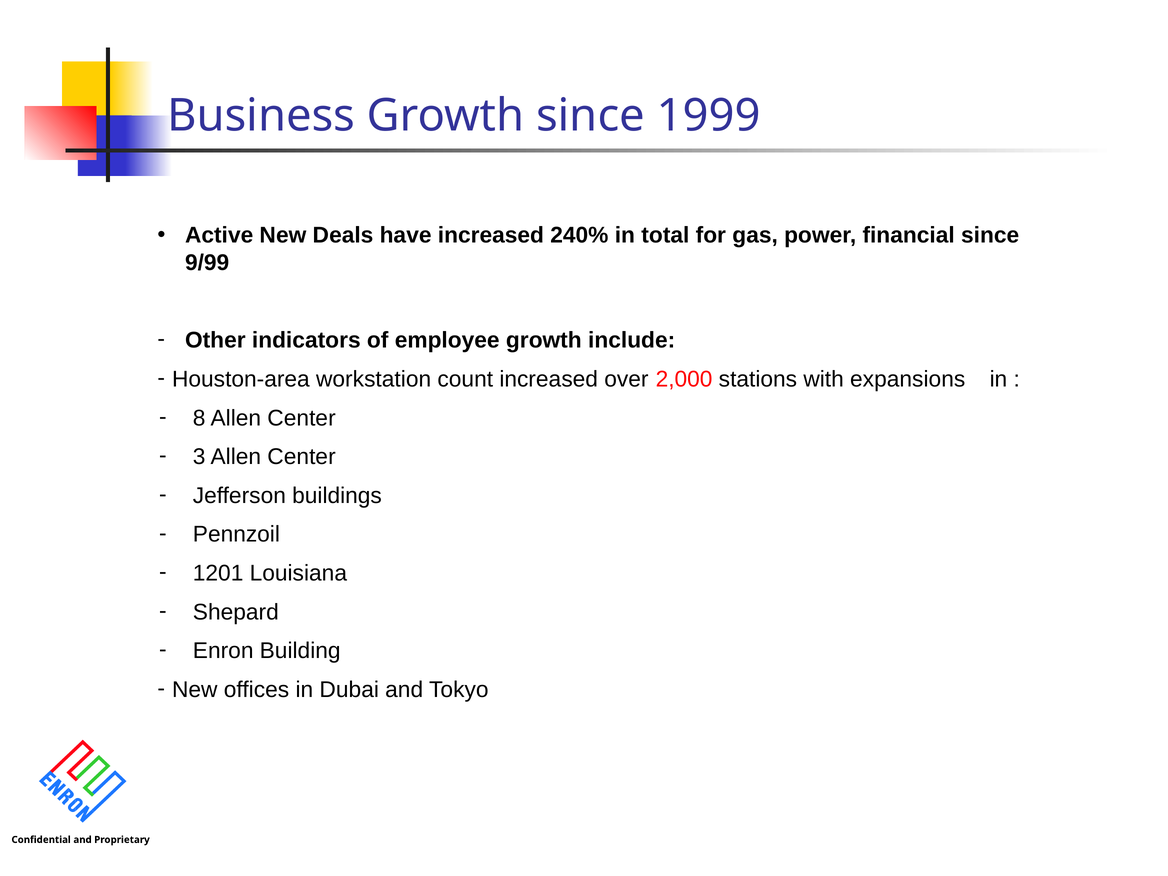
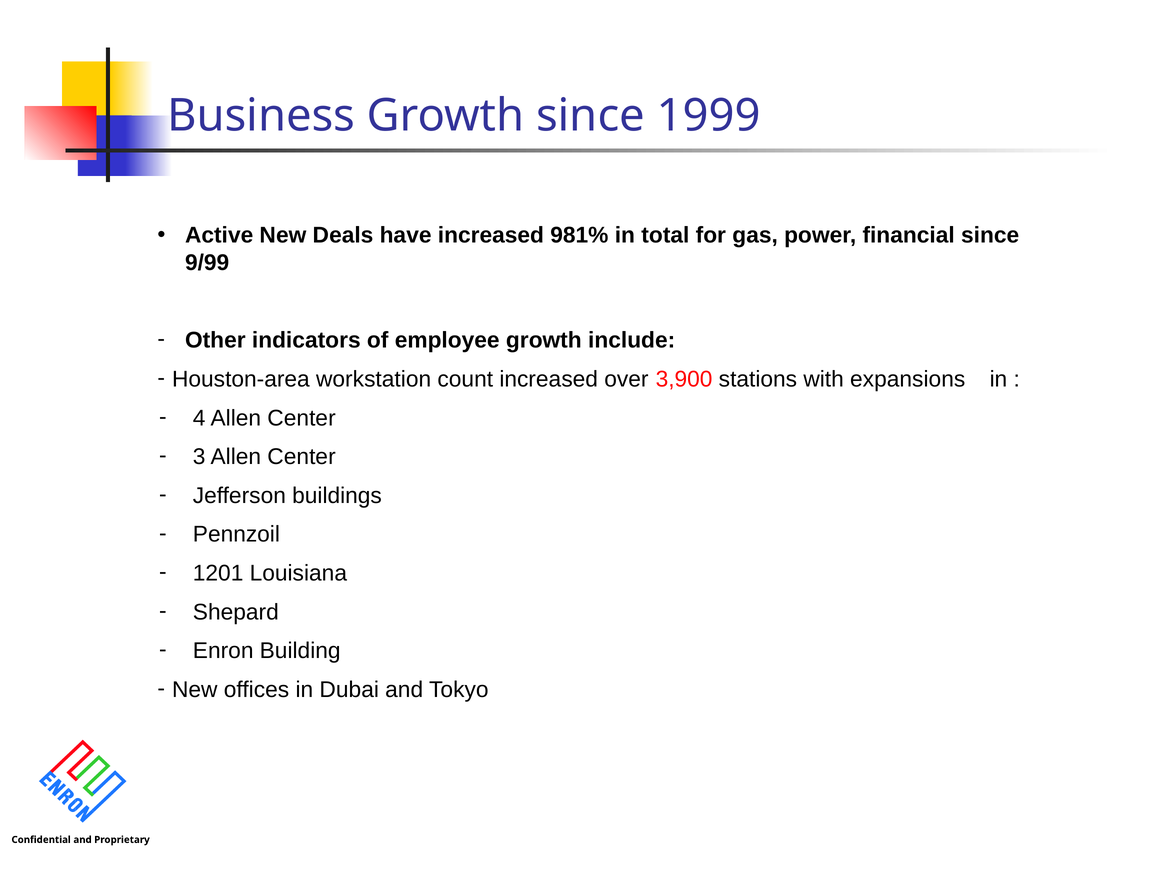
240%: 240% -> 981% (579, 235)
2,000: 2,000 -> 3,900 (684, 379)
8: 8 -> 4 (199, 418)
